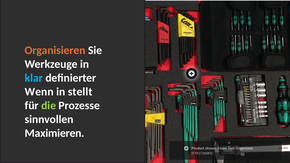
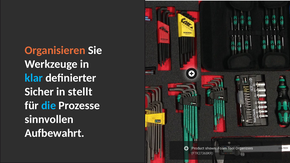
Wenn: Wenn -> Sicher (39, 92)
die colour: light green -> light blue (49, 106)
Maximieren: Maximieren -> Aufbewahrt (55, 133)
